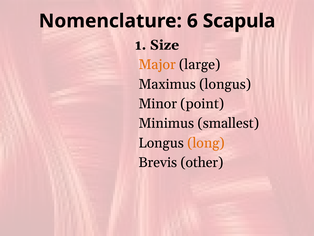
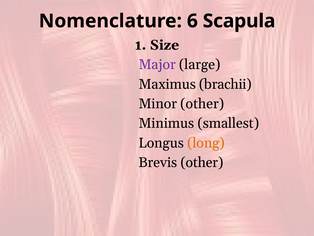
Major colour: orange -> purple (157, 64)
Maximus longus: longus -> brachii (225, 84)
Minor point: point -> other (202, 104)
